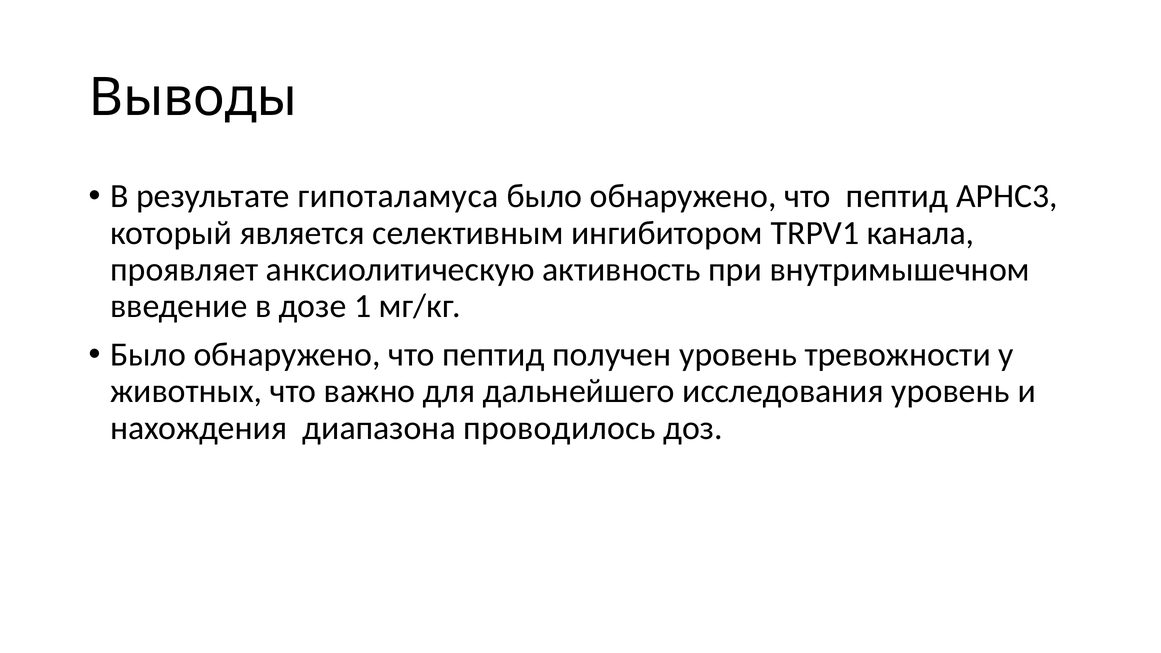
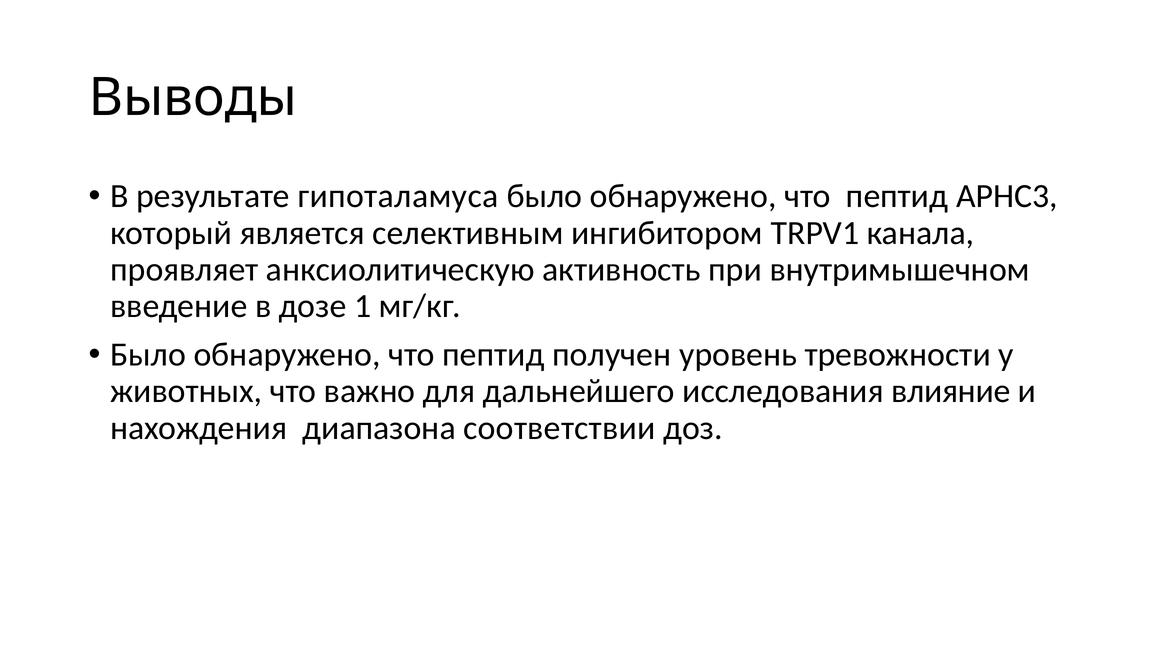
исследования уровень: уровень -> влияние (951, 391)
проводилось: проводилось -> соответствии (559, 428)
